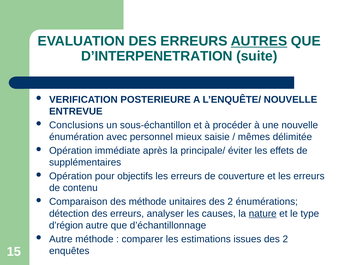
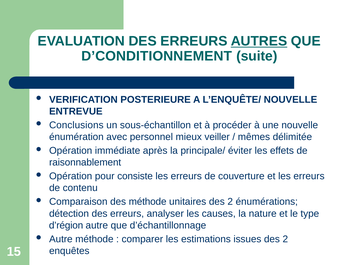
D’INTERPENETRATION: D’INTERPENETRATION -> D’CONDITIONNEMENT (157, 56)
saisie: saisie -> veiller (217, 137)
supplémentaires: supplémentaires -> raisonnablement (85, 162)
objectifs: objectifs -> consiste (135, 176)
nature underline: present -> none (263, 213)
